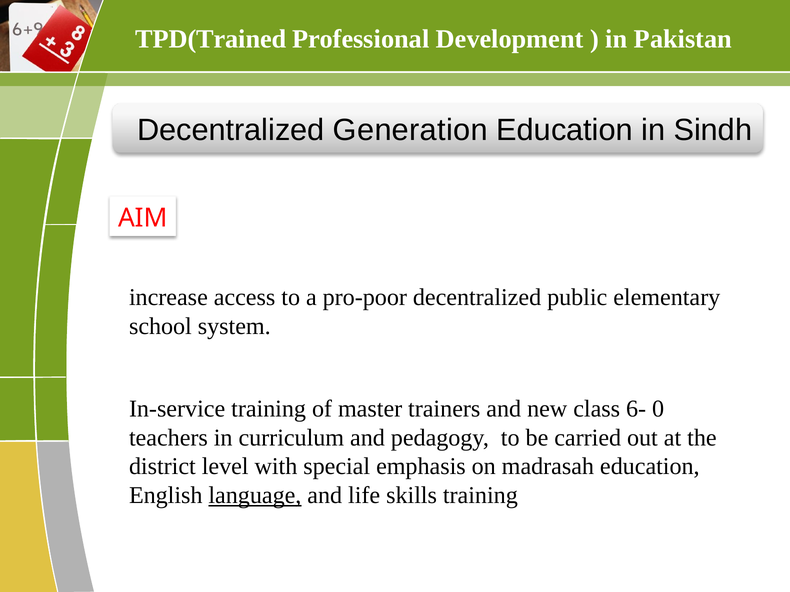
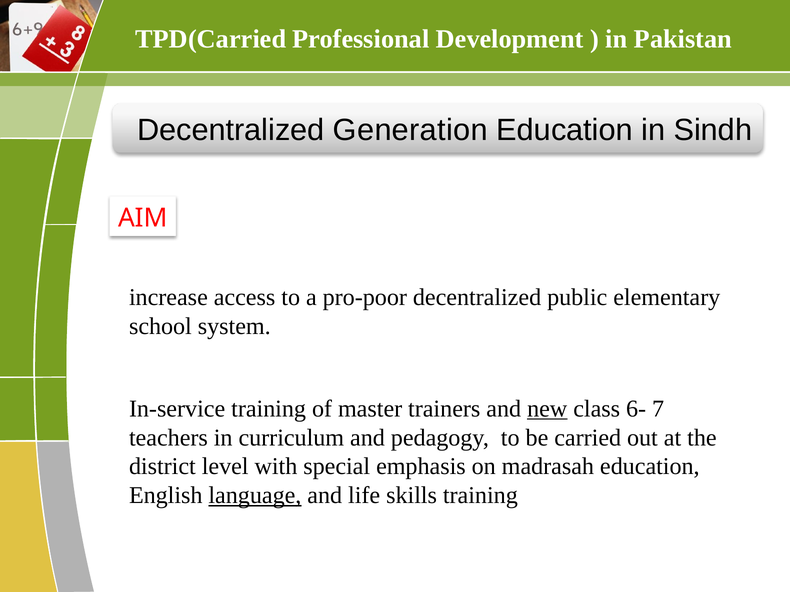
TPD(Trained: TPD(Trained -> TPD(Carried (211, 39)
new underline: none -> present (547, 409)
0: 0 -> 7 (658, 409)
